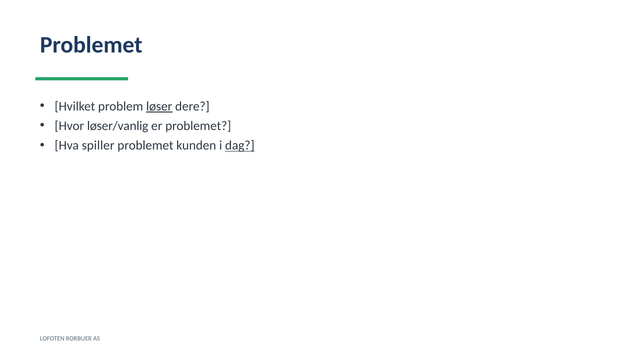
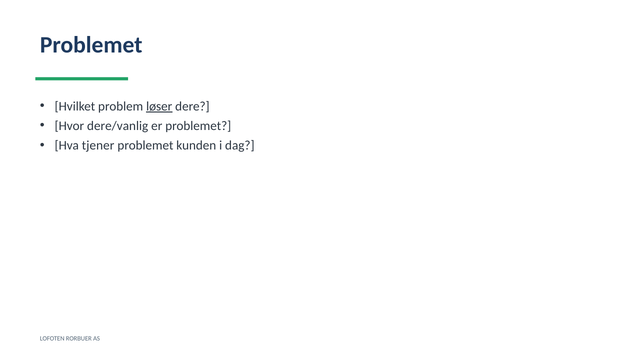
løser/vanlig: løser/vanlig -> dere/vanlig (118, 126)
spiller: spiller -> tjener (98, 146)
dag underline: present -> none (240, 146)
